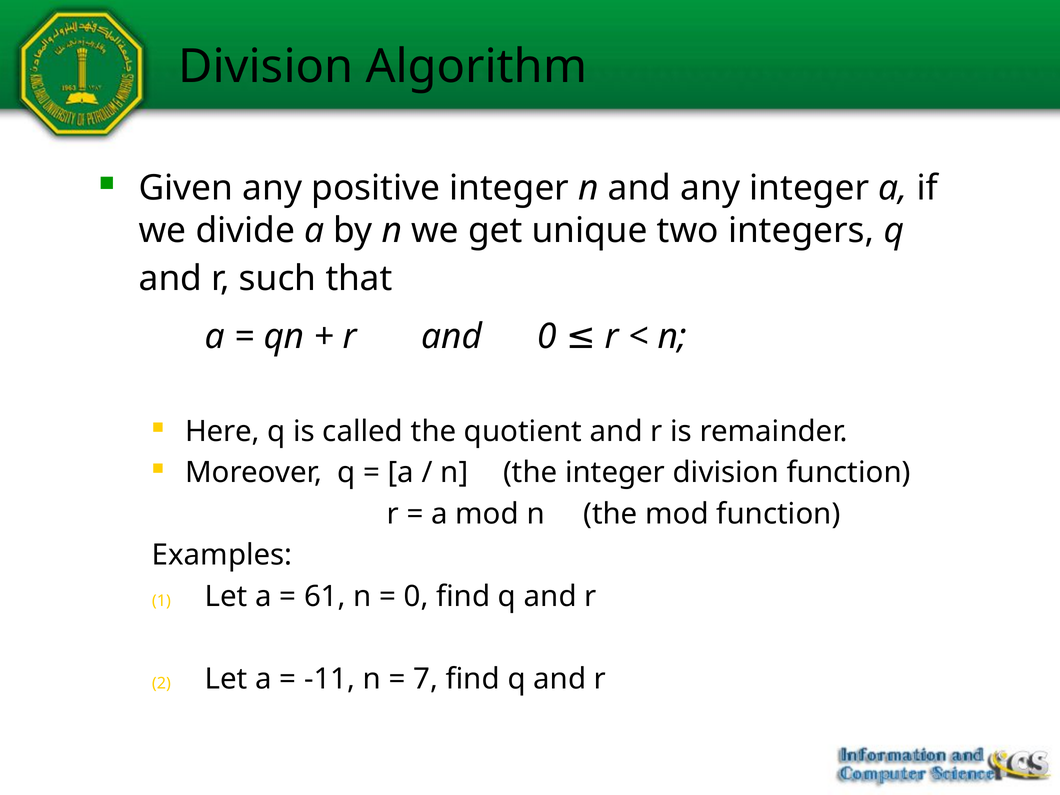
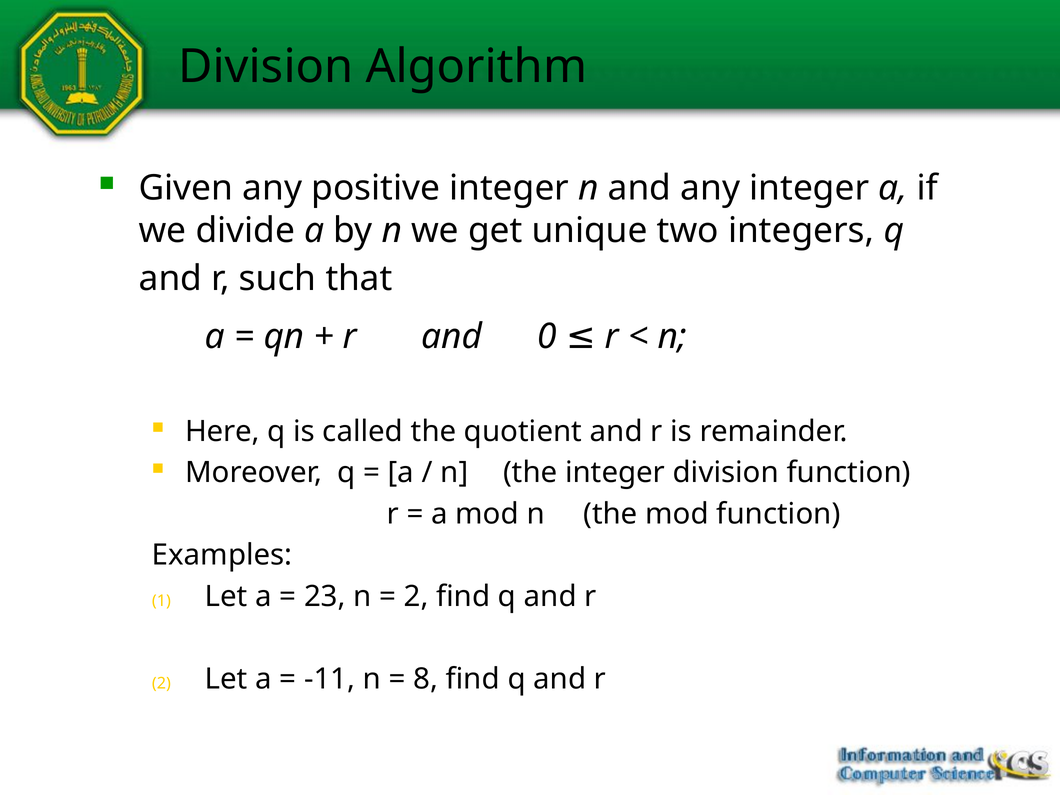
61: 61 -> 23 (325, 596)
0: 0 -> 2 (416, 596)
7: 7 -> 8 (426, 679)
